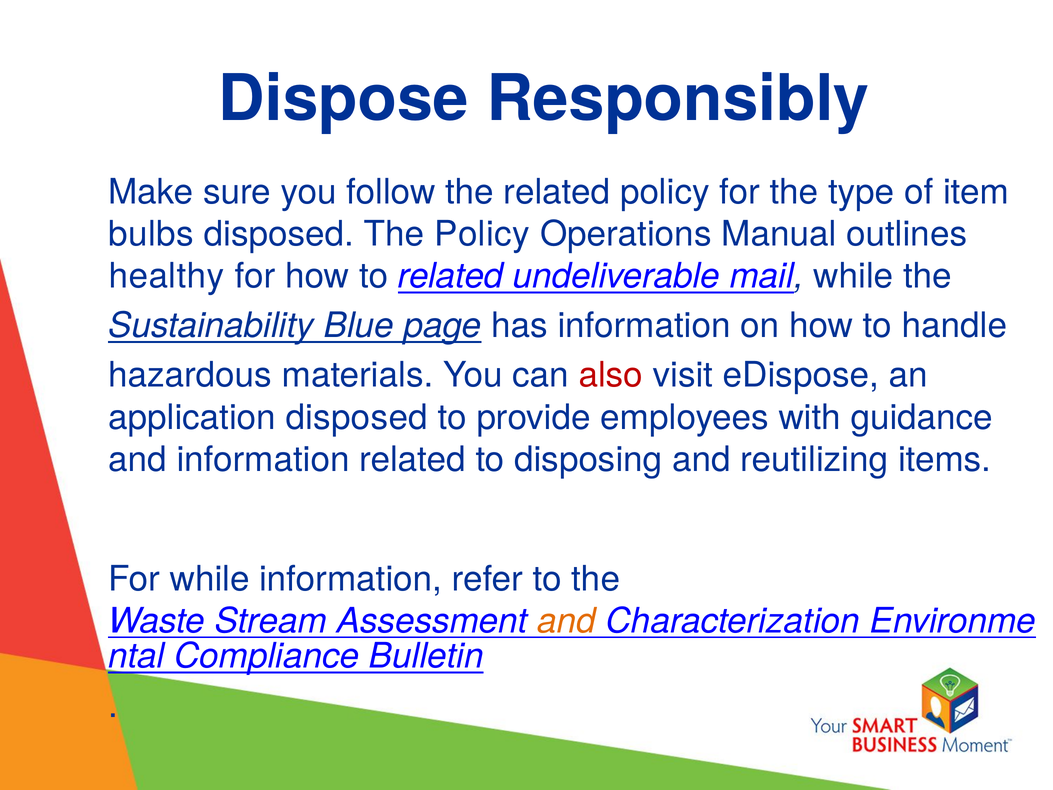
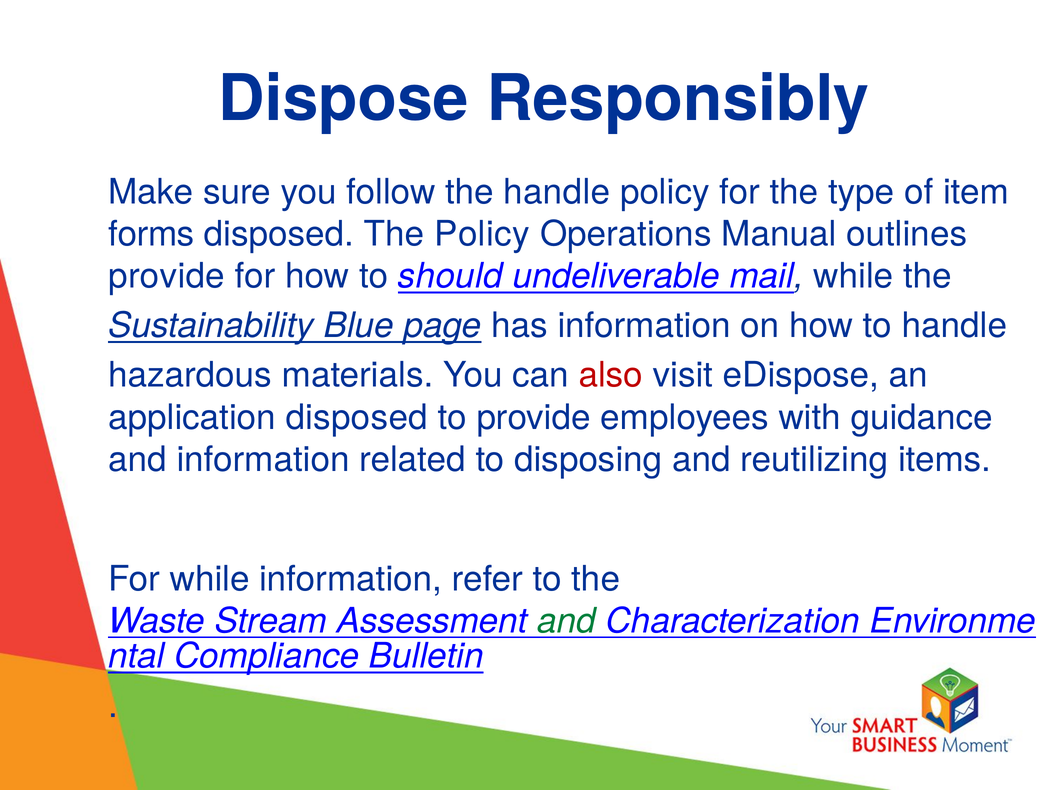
the related: related -> handle (557, 192)
bulbs: bulbs -> forms (151, 234)
healthy: healthy -> provide (167, 276)
to related: related -> should (450, 276)
and colour: orange -> green (567, 621)
